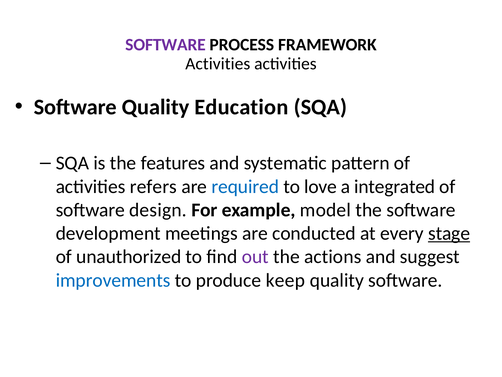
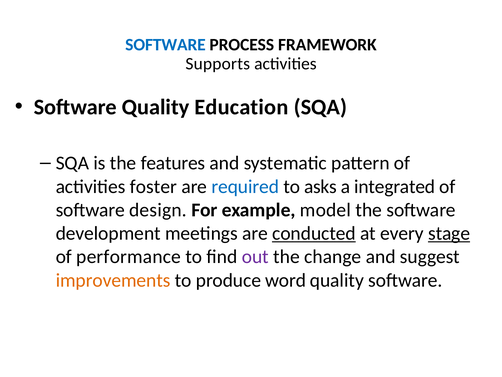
SOFTWARE colour: purple -> blue (165, 45)
Activities: Activities -> Supports (218, 64)
refers: refers -> foster (153, 186)
love: love -> asks (320, 186)
conducted underline: none -> present (314, 233)
unauthorized: unauthorized -> performance (129, 256)
actions: actions -> change (333, 256)
improvements colour: blue -> orange (113, 280)
keep: keep -> word (286, 280)
